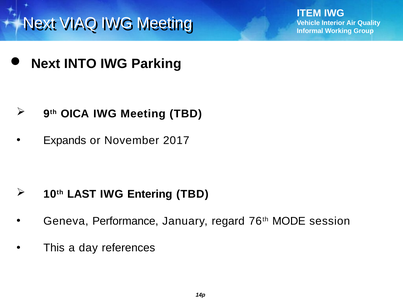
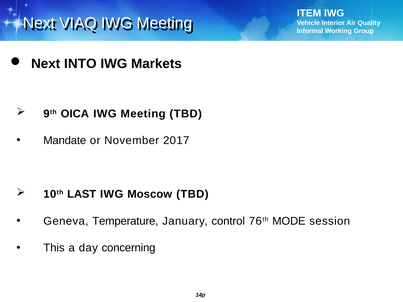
Parking: Parking -> Markets (156, 64)
Expands: Expands -> Mandate (65, 141)
Entering: Entering -> Moscow (150, 194)
Performance: Performance -> Temperature (125, 221)
regard: regard -> control (228, 221)
references: references -> concerning (129, 248)
